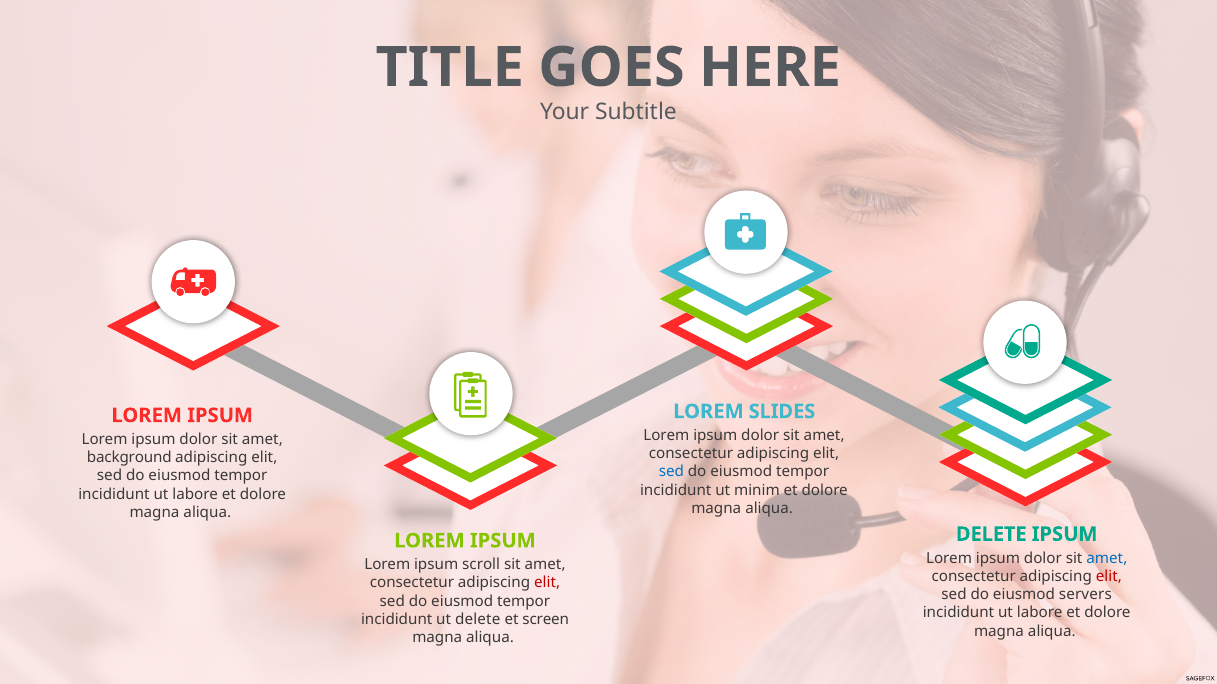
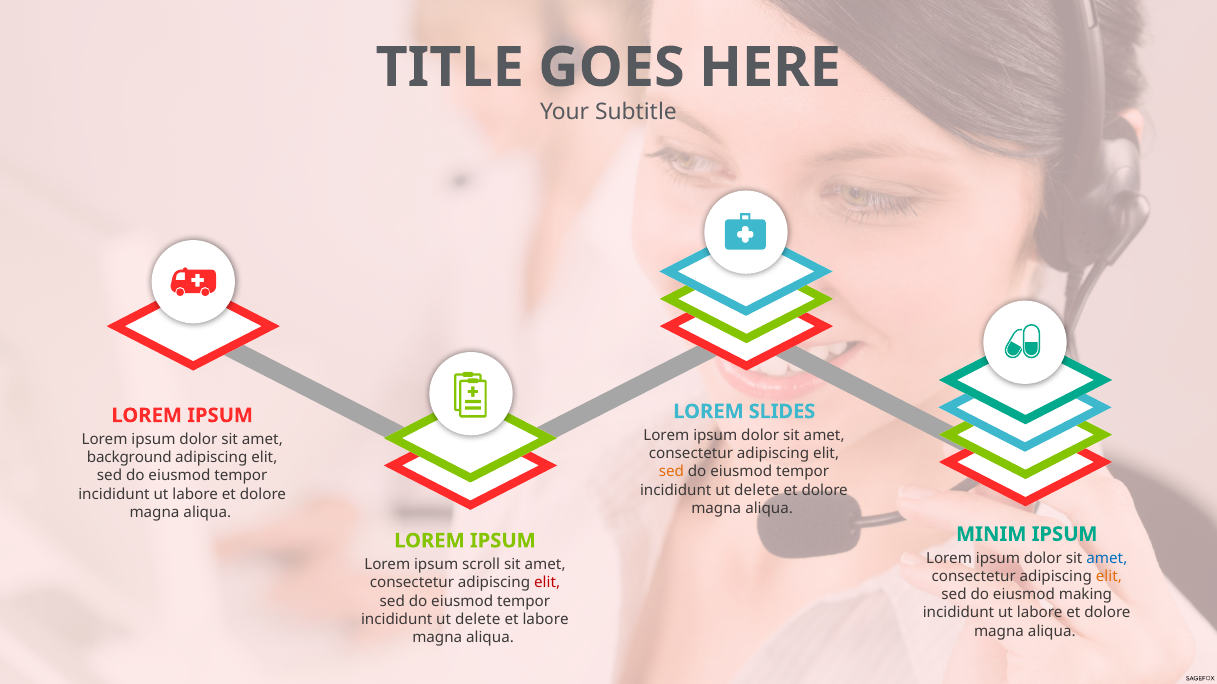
sed colour: blue -> orange (671, 472)
minim: minim -> delete (757, 491)
DELETE: DELETE -> MINIM (991, 535)
elit colour: red -> orange (1109, 577)
servers: servers -> making (1085, 595)
et screen: screen -> labore (546, 620)
